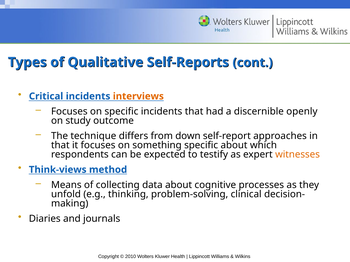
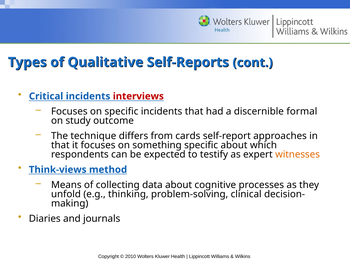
interviews colour: orange -> red (138, 96)
openly: openly -> formal (302, 112)
down: down -> cards (188, 136)
